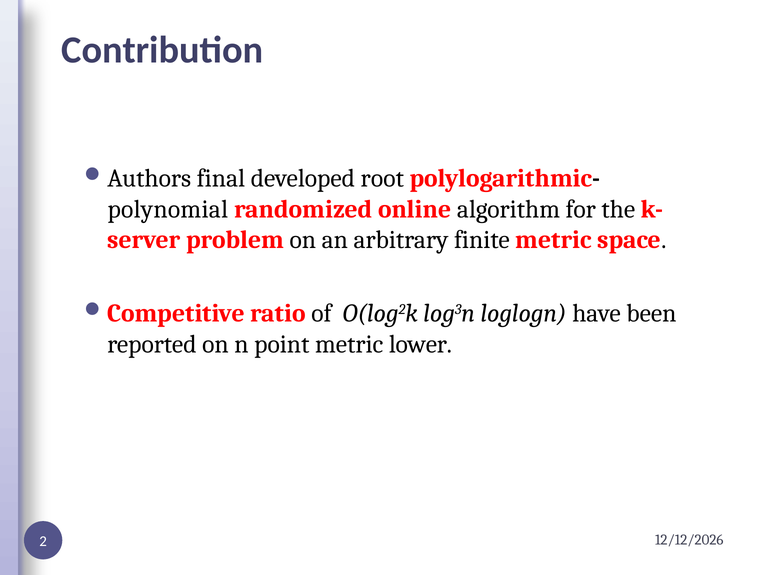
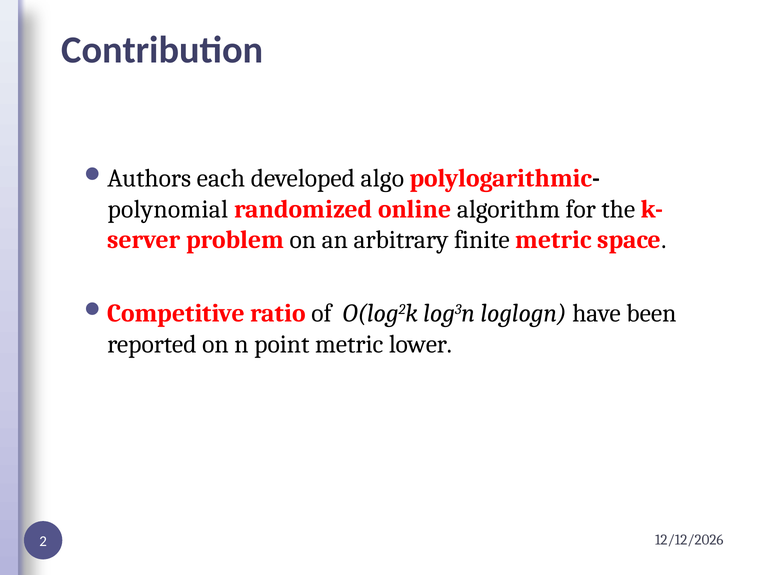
final: final -> each (221, 179)
root: root -> algo (382, 179)
